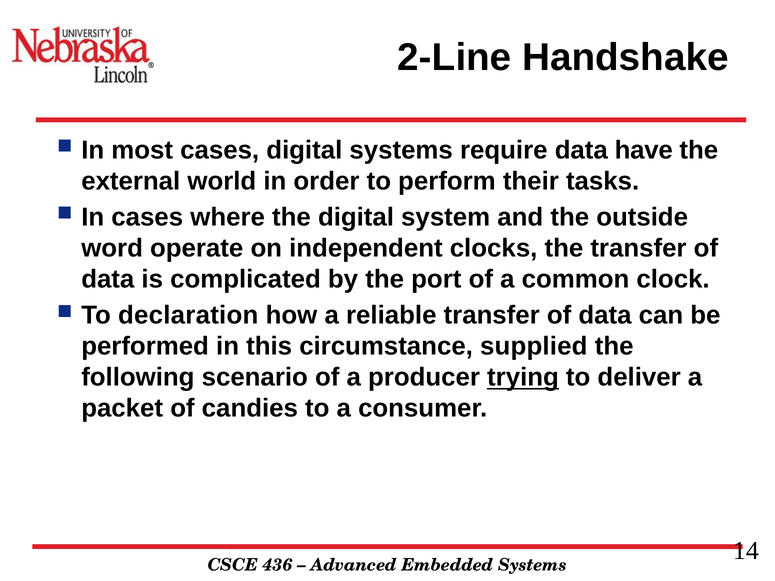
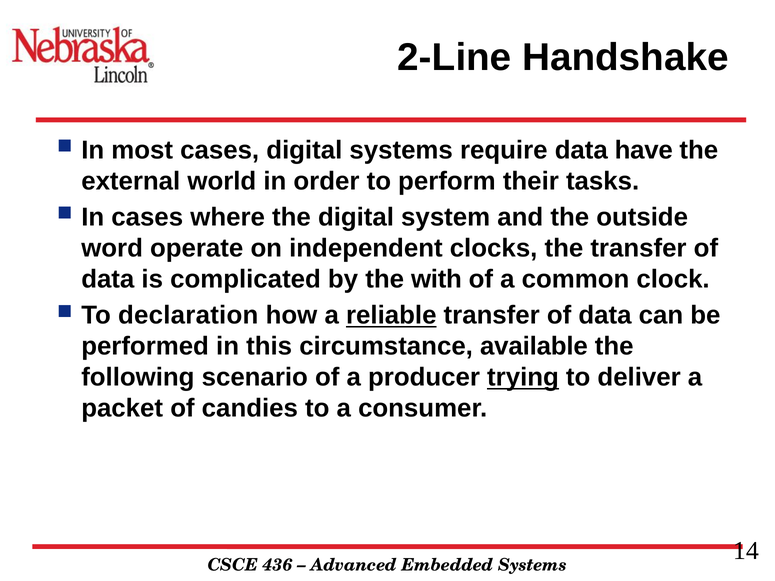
port: port -> with (436, 279)
reliable underline: none -> present (391, 316)
supplied: supplied -> available (534, 347)
